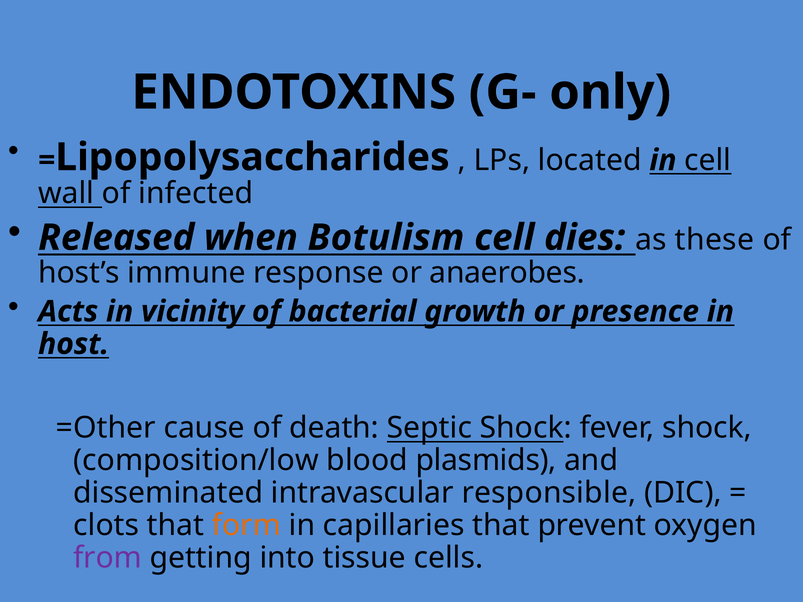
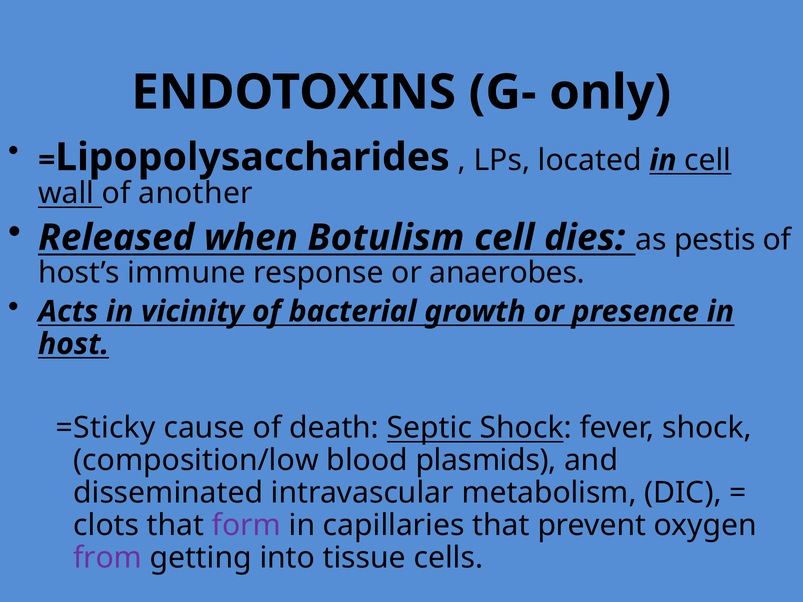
infected: infected -> another (196, 194)
these: these -> pestis (715, 240)
=Other: =Other -> =Sticky (106, 428)
responsible: responsible -> metabolism (549, 493)
form colour: orange -> purple (246, 526)
